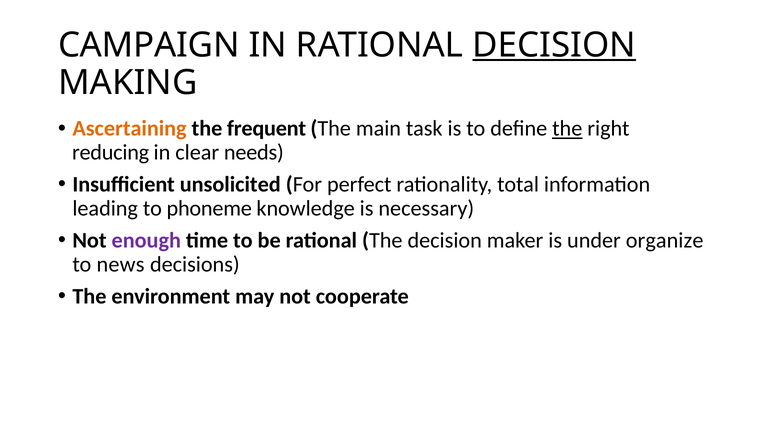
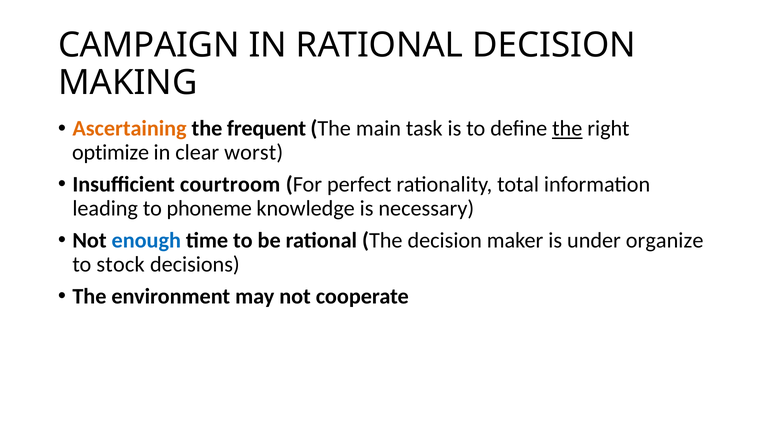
DECISION underline: present -> none (554, 45)
reducing: reducing -> optimize (111, 153)
needs: needs -> worst (254, 153)
unsolicited: unsolicited -> courtroom (230, 185)
enough colour: purple -> blue (146, 241)
news: news -> stock (121, 265)
